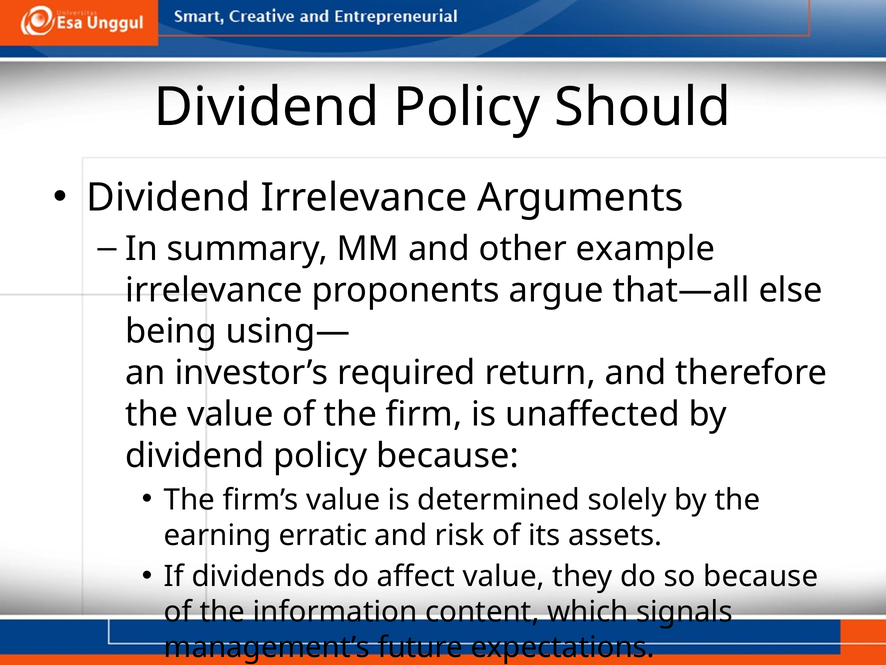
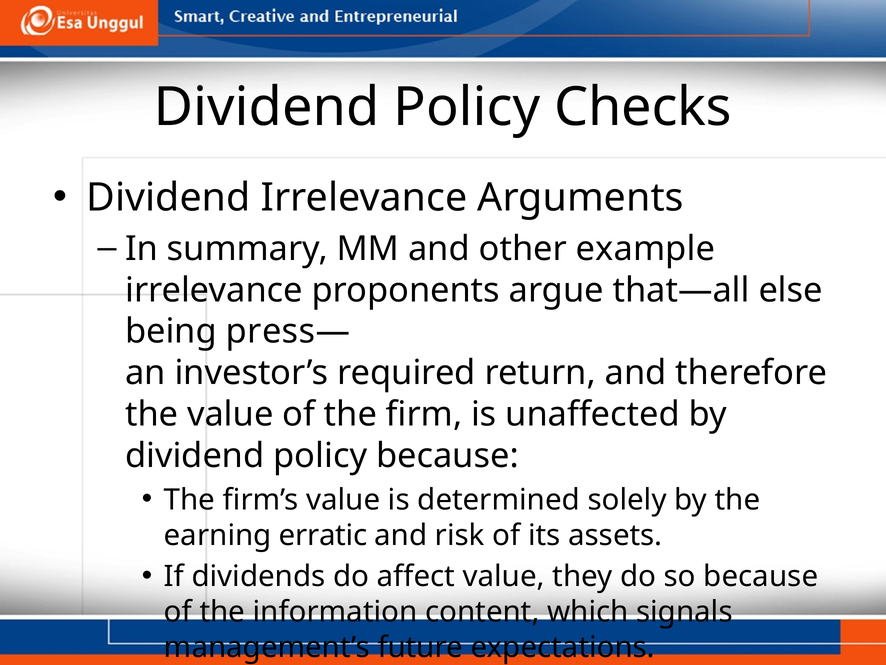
Should: Should -> Checks (643, 107)
using—: using— -> press— (288, 331)
